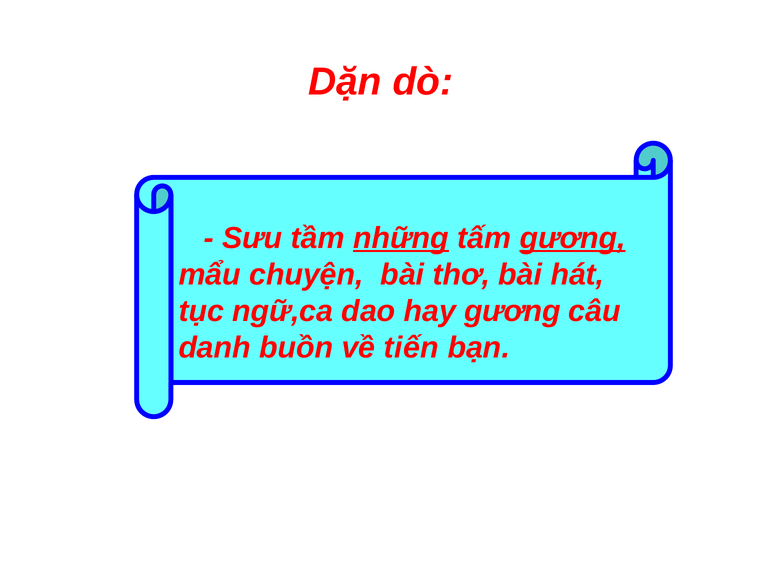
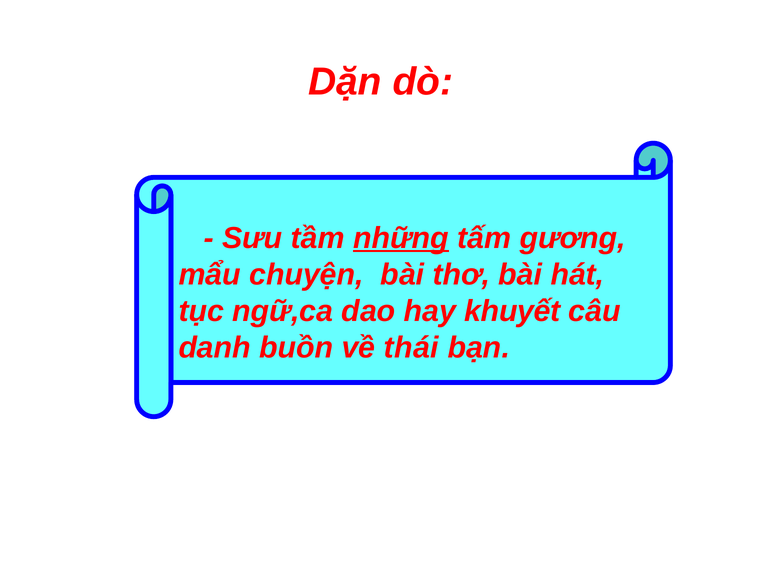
gương underline: present -> none (573, 238)
hay gương: gương -> khuyết (512, 311)
tiến: tiến -> thái (411, 347)
